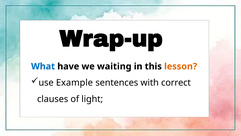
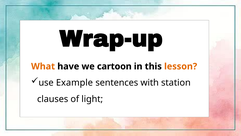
What colour: blue -> orange (43, 66)
waiting: waiting -> cartoon (114, 66)
correct: correct -> station (176, 82)
